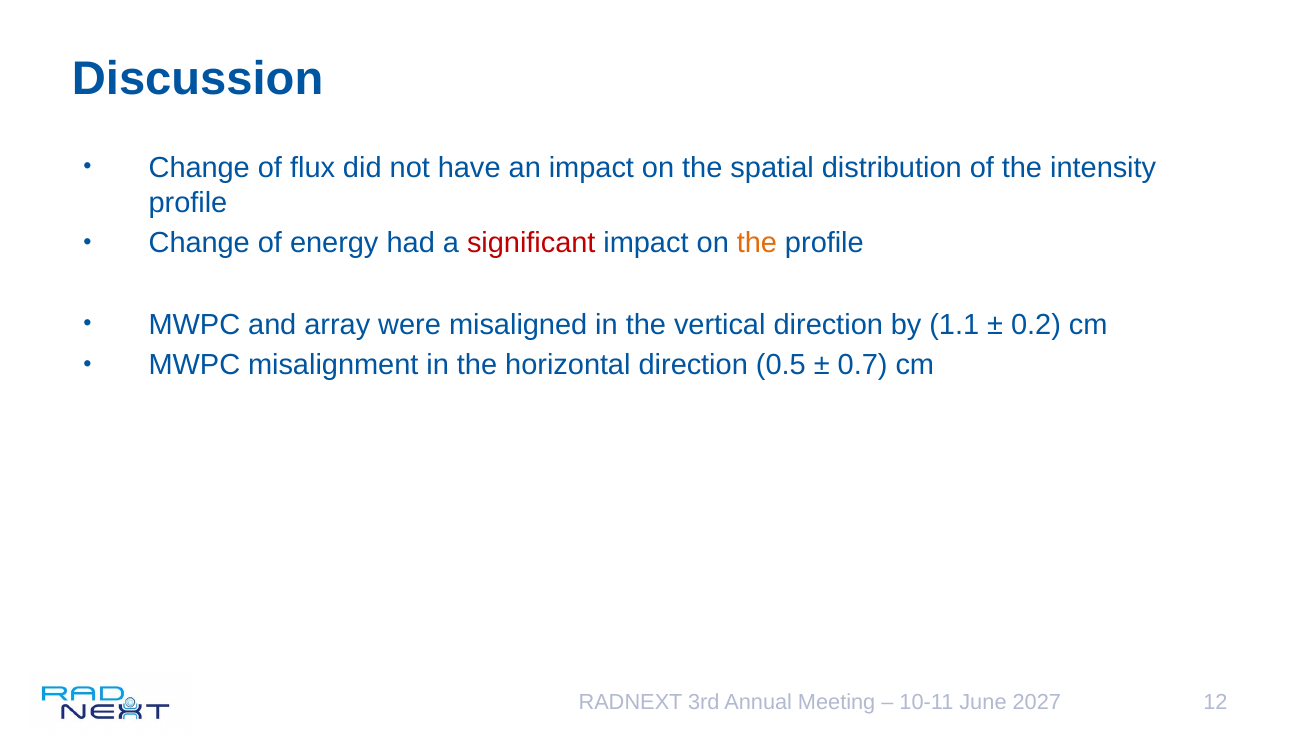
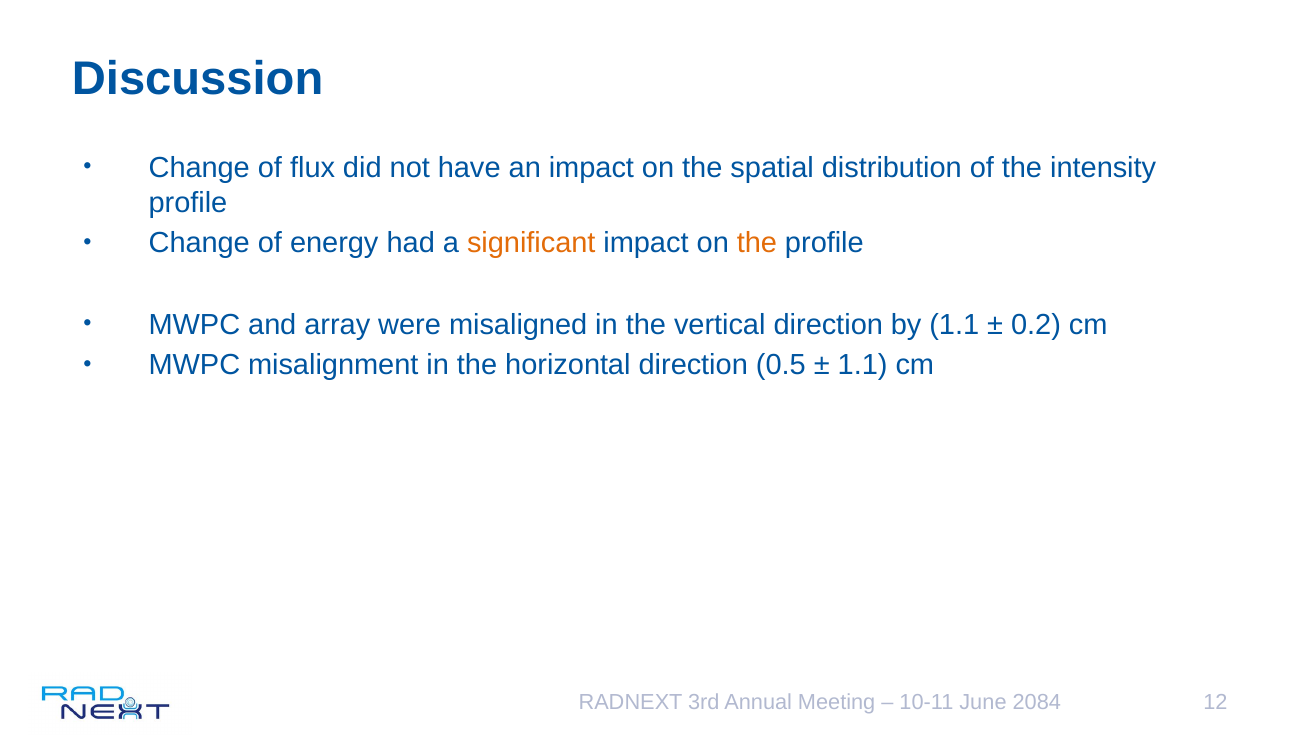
significant colour: red -> orange (531, 243)
0.7: 0.7 -> 1.1 (863, 365)
2027: 2027 -> 2084 (1037, 702)
